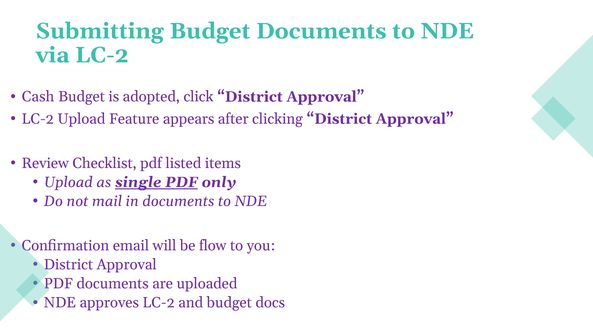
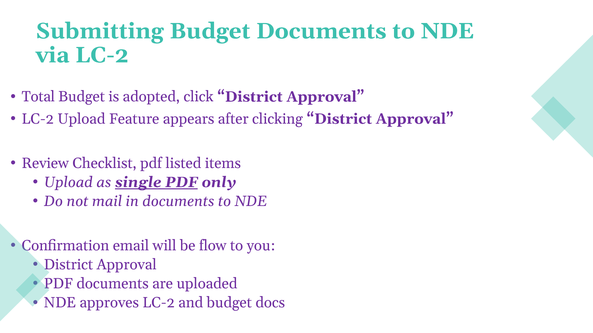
Cash: Cash -> Total (38, 97)
